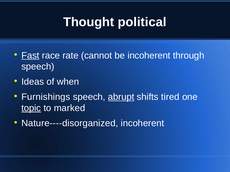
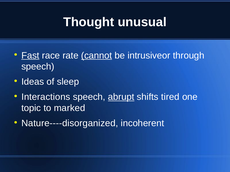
political: political -> unusual (142, 22)
cannot underline: none -> present (97, 56)
be incoherent: incoherent -> intrusiveor (149, 56)
when: when -> sleep (68, 82)
Furnishings: Furnishings -> Interactions (46, 97)
topic underline: present -> none (31, 108)
